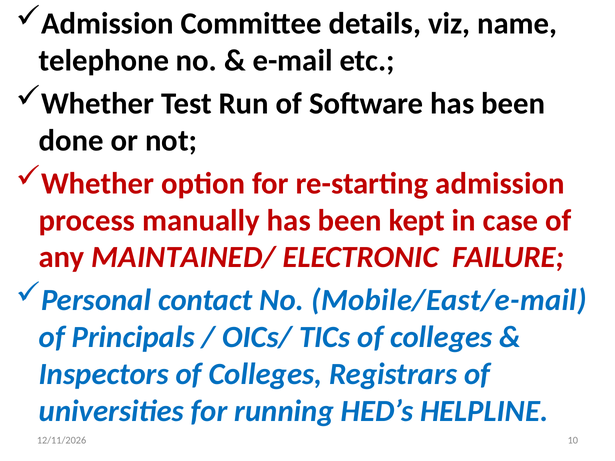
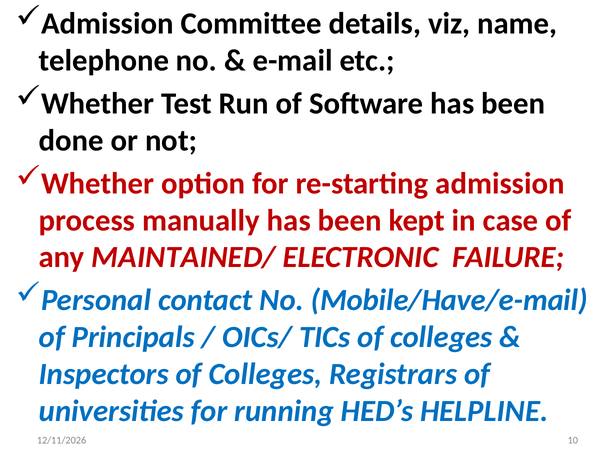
Mobile/East/e-mail: Mobile/East/e-mail -> Mobile/Have/e-mail (449, 300)
